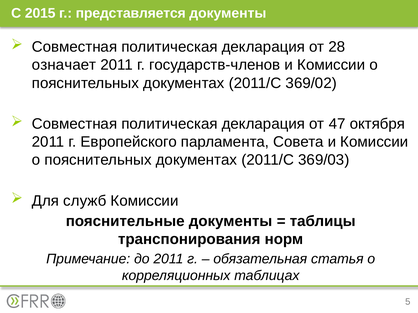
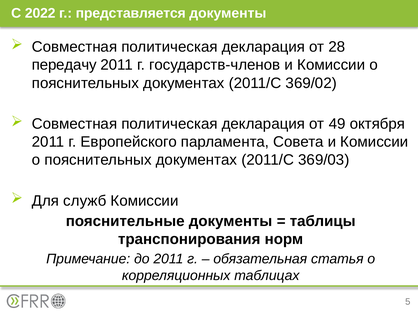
2015: 2015 -> 2022 (40, 13)
означает: означает -> передачу (64, 65)
47: 47 -> 49 (337, 124)
